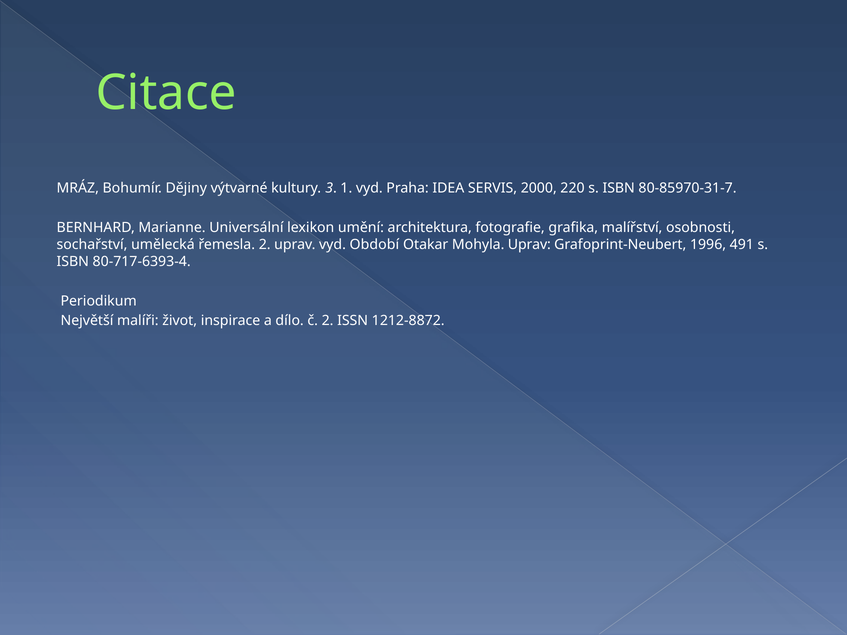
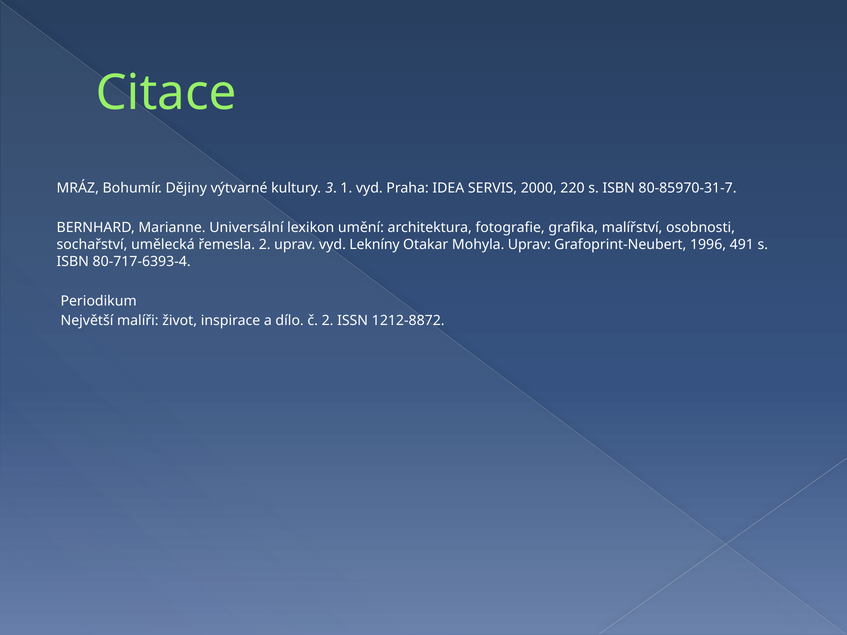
Období: Období -> Lekníny (375, 245)
